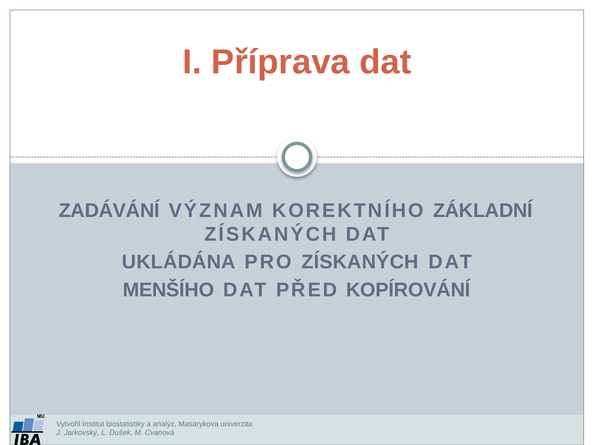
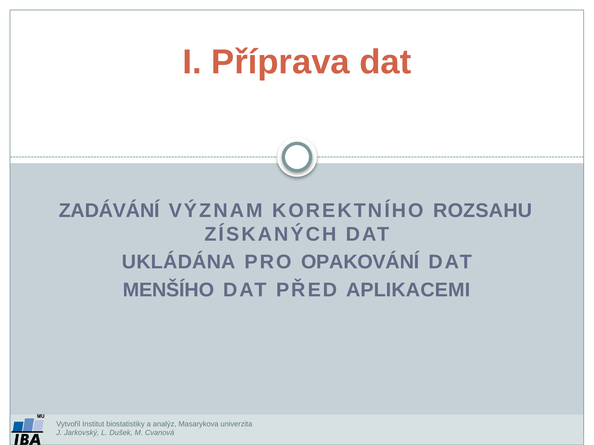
ZÁKLADNÍ: ZÁKLADNÍ -> ROZSAHU (483, 211)
PRO ZÍSKANÝCH: ZÍSKANÝCH -> OPAKOVÁNÍ (360, 262)
KOPÍROVÁNÍ: KOPÍROVÁNÍ -> APLIKACEMI (408, 290)
